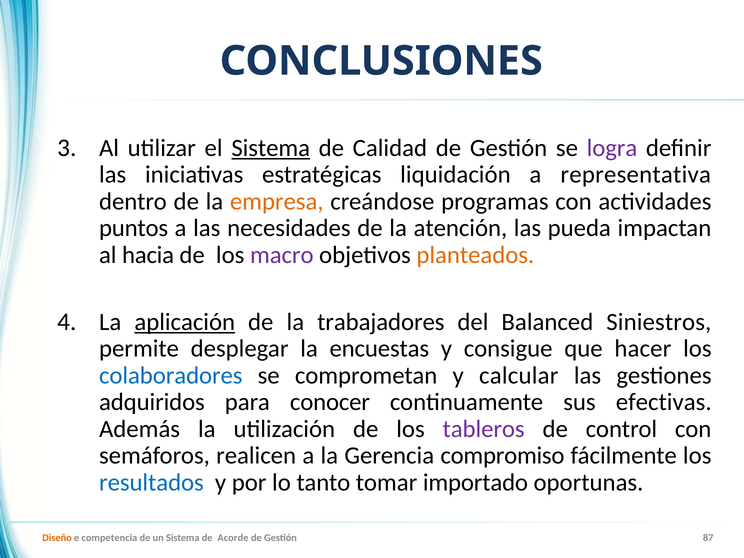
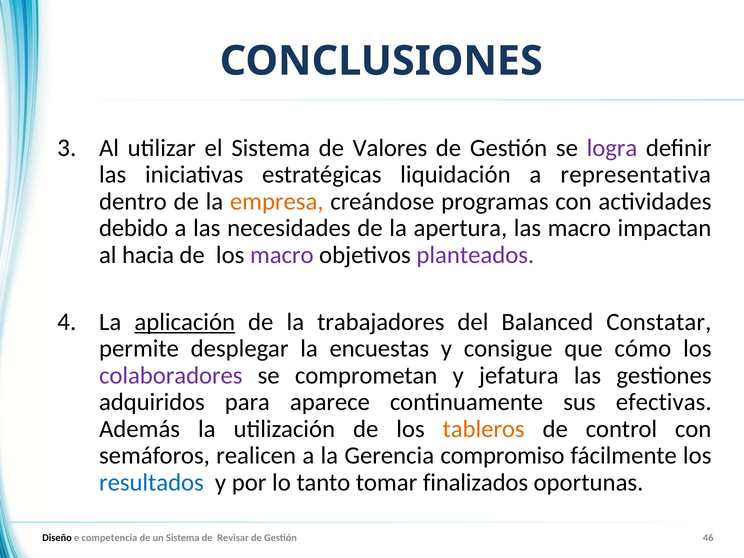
Sistema underline: present -> none (271, 148)
Calidad: Calidad -> Valores (390, 148)
puntos: puntos -> debido (134, 228)
atención: atención -> apertura (460, 228)
las pueda: pueda -> macro (579, 228)
planteados colour: orange -> purple (475, 255)
Siniestros: Siniestros -> Constatar (659, 322)
hacer: hacer -> cómo (643, 349)
colaboradores colour: blue -> purple (171, 375)
calcular: calcular -> jefatura (519, 375)
conocer: conocer -> aparece (330, 402)
tableros colour: purple -> orange (484, 429)
importado: importado -> finalizados (476, 483)
Diseño colour: orange -> black (57, 538)
Acorde: Acorde -> Revisar (233, 538)
87: 87 -> 46 (708, 538)
